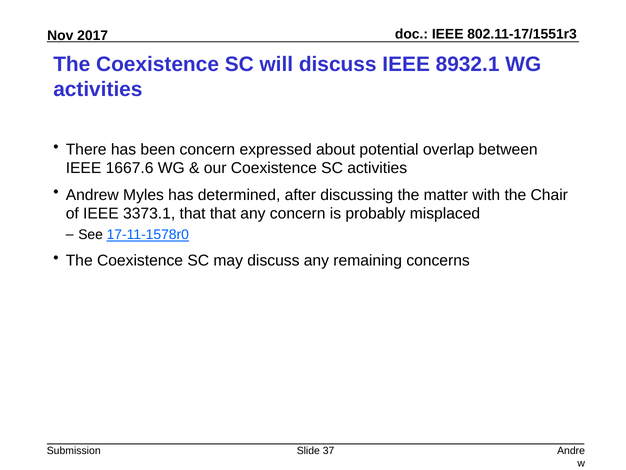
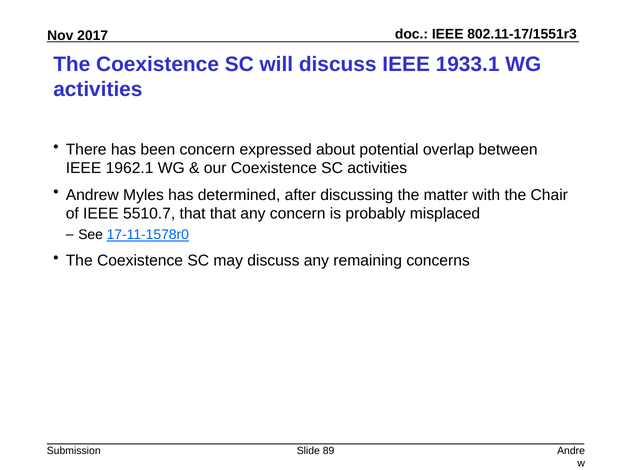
8932.1: 8932.1 -> 1933.1 (468, 64)
1667.6: 1667.6 -> 1962.1 (130, 168)
3373.1: 3373.1 -> 5510.7 (149, 213)
37: 37 -> 89 (329, 450)
